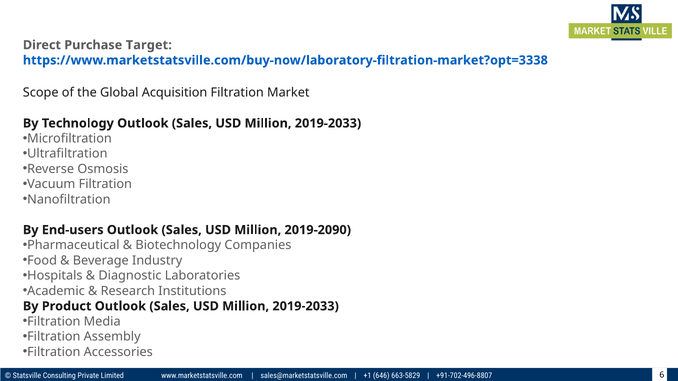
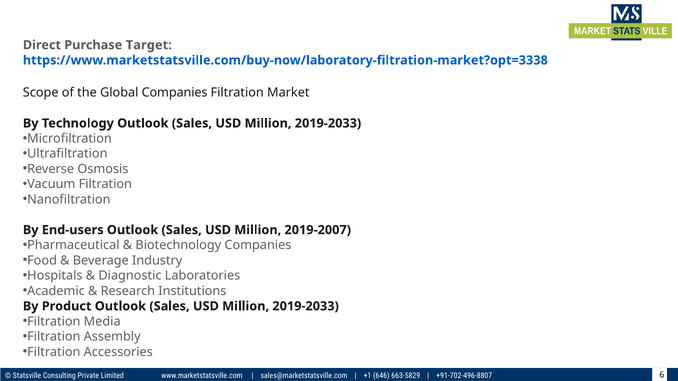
Global Acquisition: Acquisition -> Companies (175, 93)
2019-2090: 2019-2090 -> 2019-2007 (318, 230)
